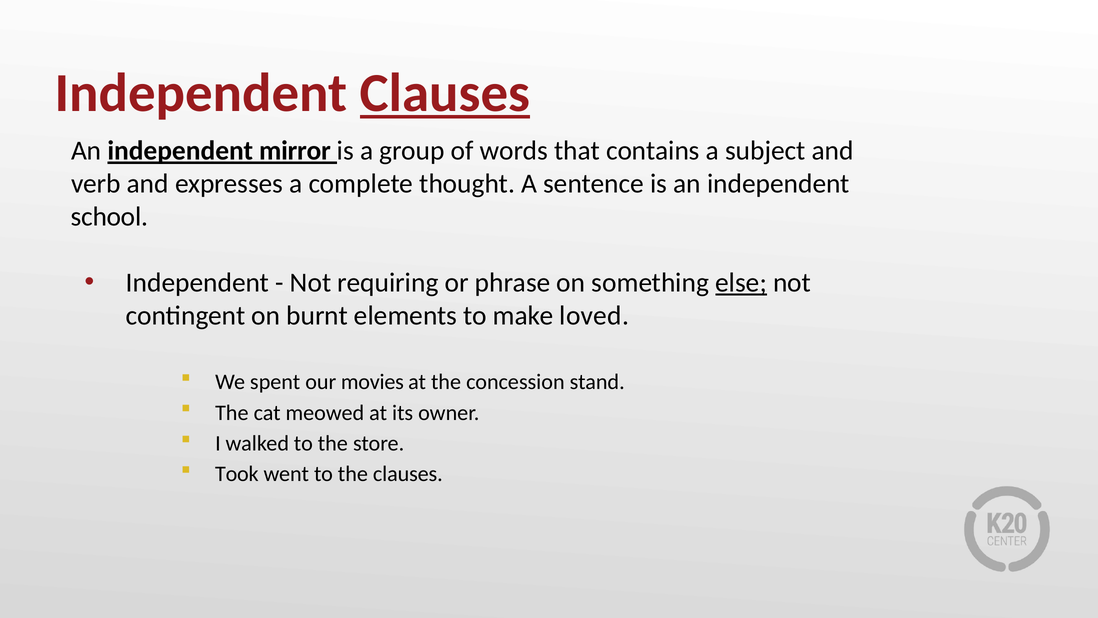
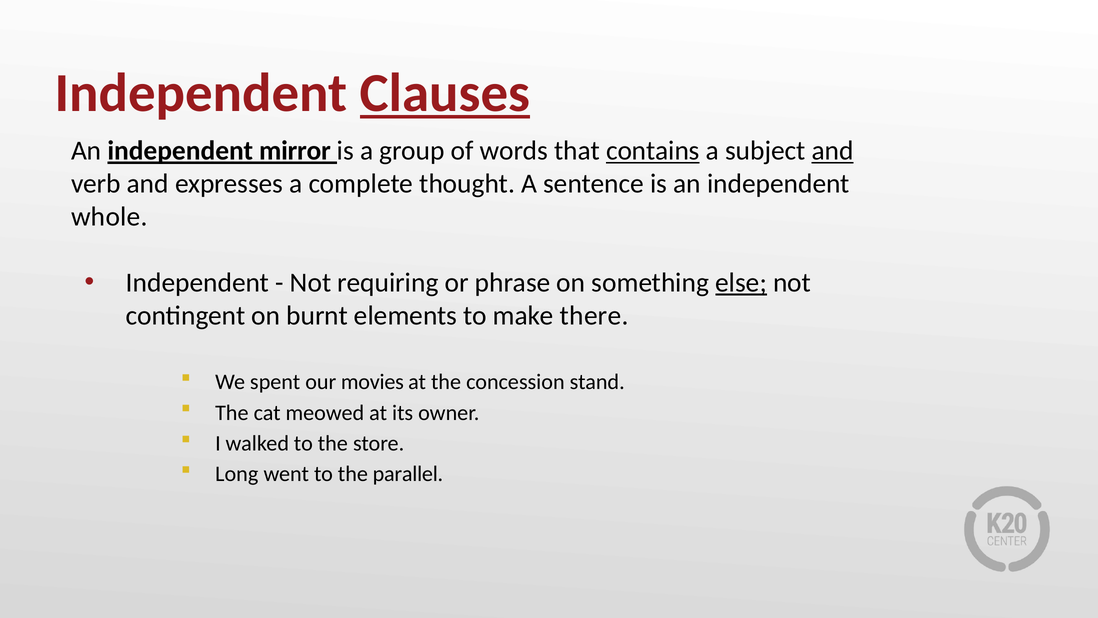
contains underline: none -> present (653, 151)
and underline: none -> present (833, 151)
school: school -> whole (109, 217)
loved: loved -> there (594, 315)
Took: Took -> Long (237, 474)
the clauses: clauses -> parallel (408, 474)
